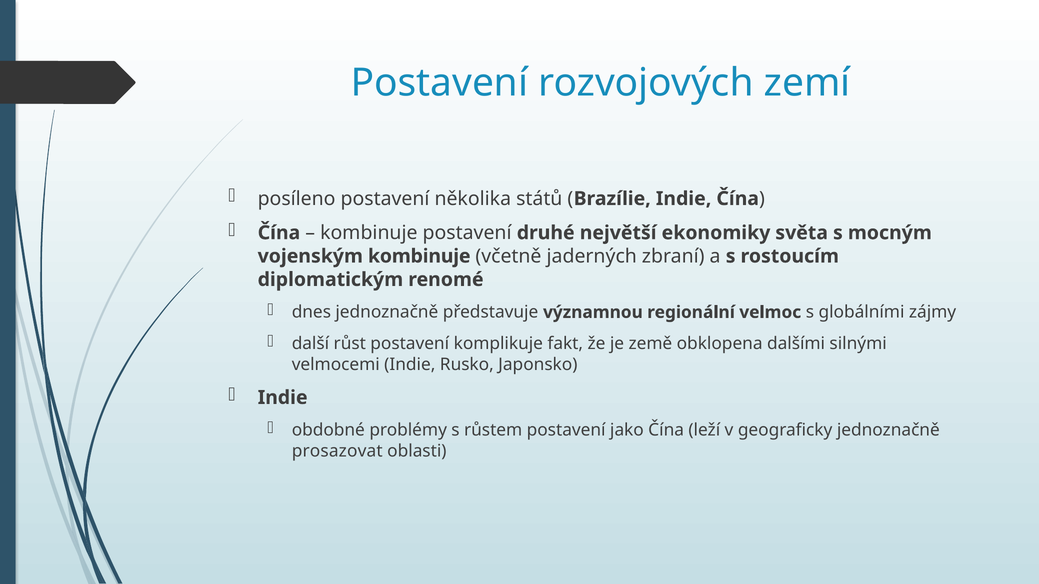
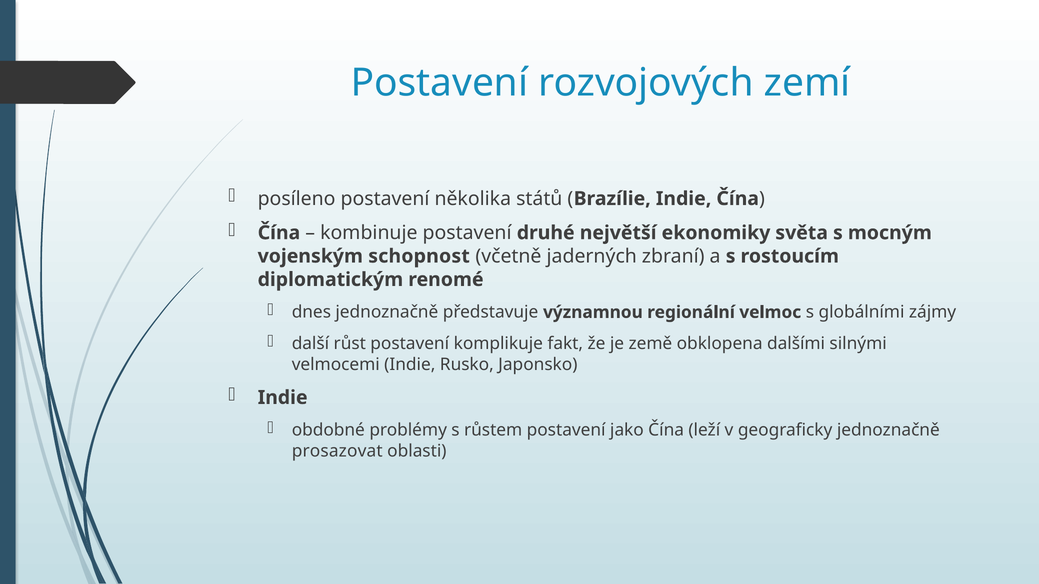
vojenským kombinuje: kombinuje -> schopnost (419, 256)
